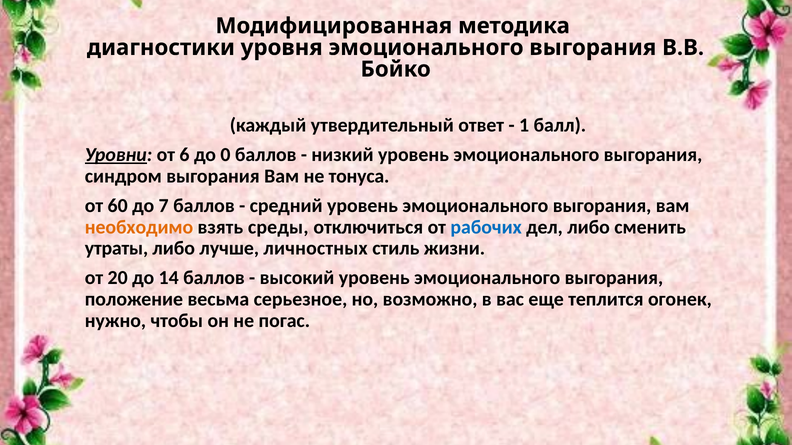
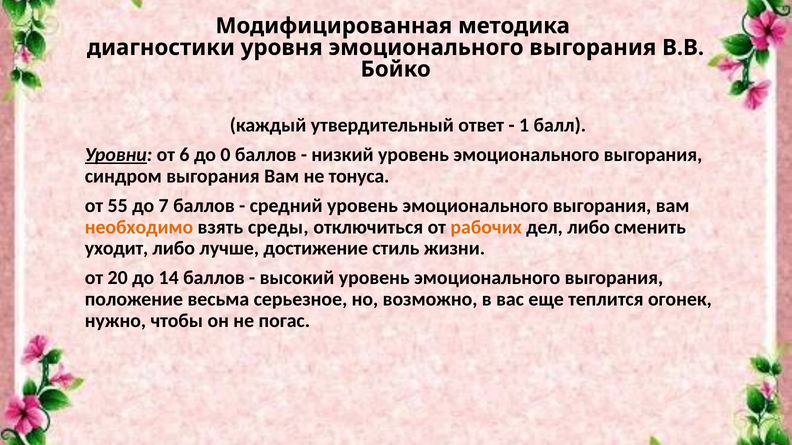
60: 60 -> 55 (118, 206)
рабочих colour: blue -> orange (486, 227)
утраты: утраты -> уходит (116, 249)
личностных: личностных -> достижение (316, 249)
